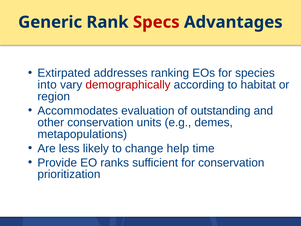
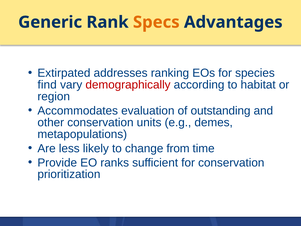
Specs colour: red -> orange (156, 22)
into: into -> find (47, 85)
help: help -> from (178, 148)
